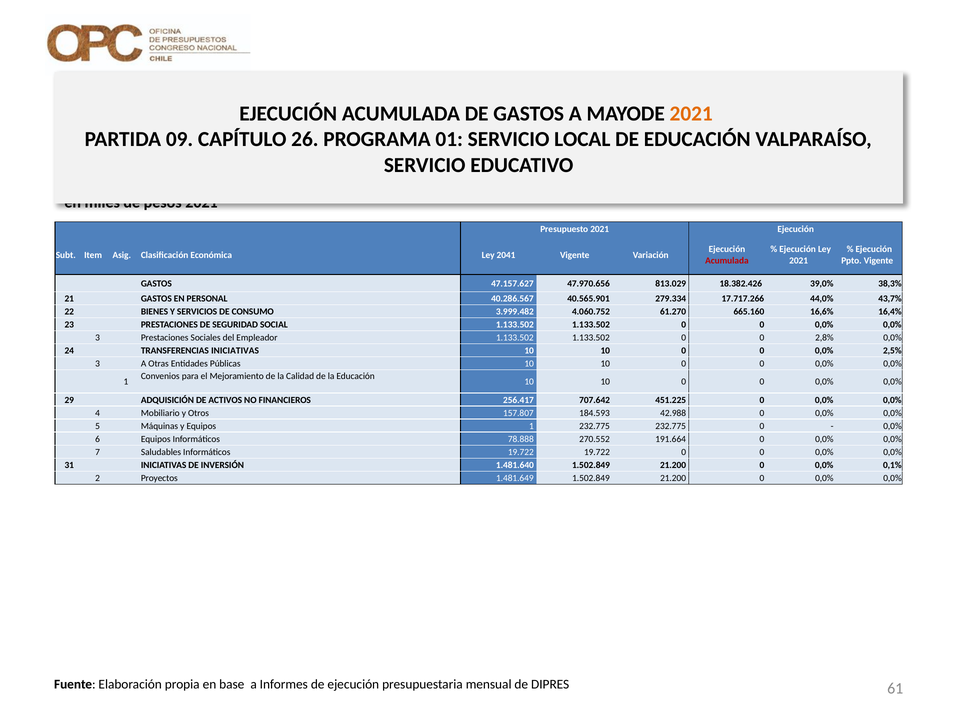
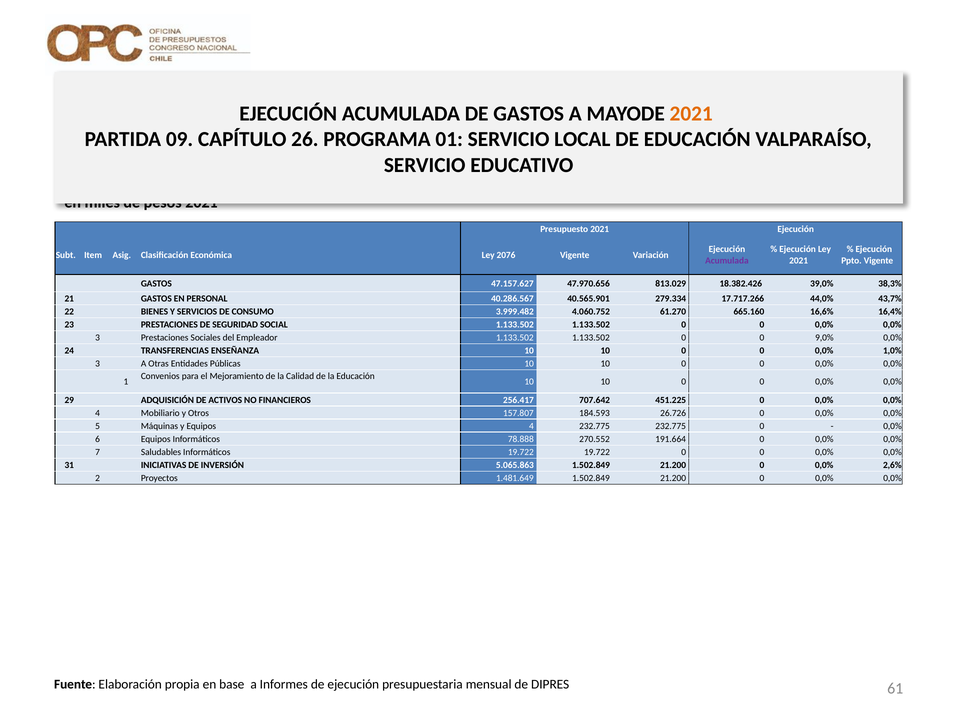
2041: 2041 -> 2076 (506, 255)
Acumulada colour: red -> purple (727, 261)
2,8%: 2,8% -> 9,0% (824, 337)
TRANSFERENCIAS INICIATIVAS: INICIATIVAS -> ENSEÑANZA (235, 350)
2,5%: 2,5% -> 1,0% (892, 350)
42.988: 42.988 -> 26.726 (673, 413)
Equipos 1: 1 -> 4 (531, 426)
1.481.640: 1.481.640 -> 5.065.863 (515, 465)
0,1%: 0,1% -> 2,6% (892, 465)
